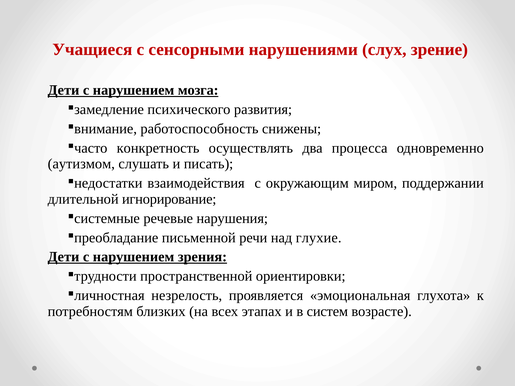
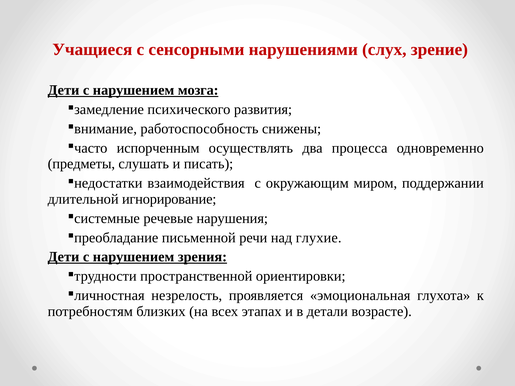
конкретность: конкретность -> испорченным (158, 148)
аутизмом: аутизмом -> предметы (81, 164)
систем: систем -> детали (327, 312)
